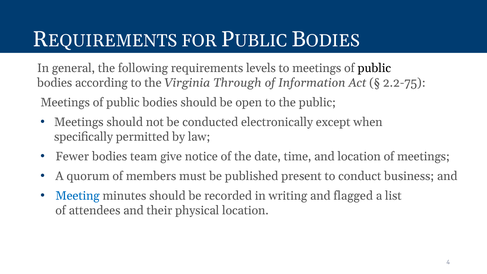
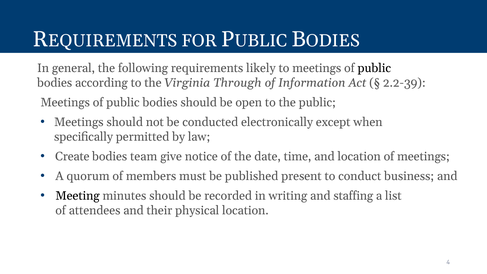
levels: levels -> likely (261, 68)
2.2-75: 2.2-75 -> 2.2-39 (404, 83)
Fewer: Fewer -> Create (72, 157)
Meeting colour: blue -> black (77, 196)
flagged: flagged -> staffing (353, 196)
